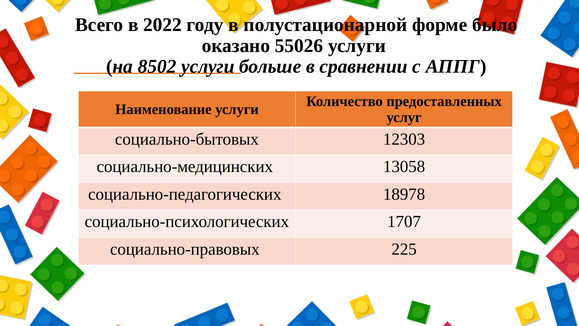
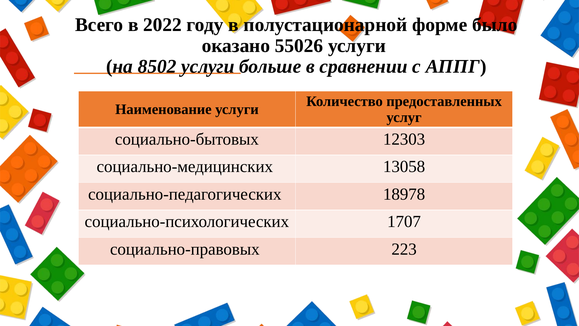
225: 225 -> 223 (404, 249)
